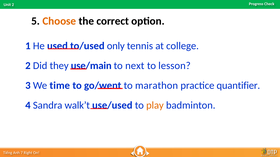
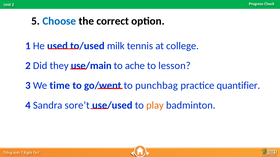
Choose colour: orange -> blue (59, 21)
only: only -> milk (116, 46)
next: next -> ache (135, 66)
marathon: marathon -> punchbag (157, 86)
walk’t: walk’t -> sore’t (77, 106)
